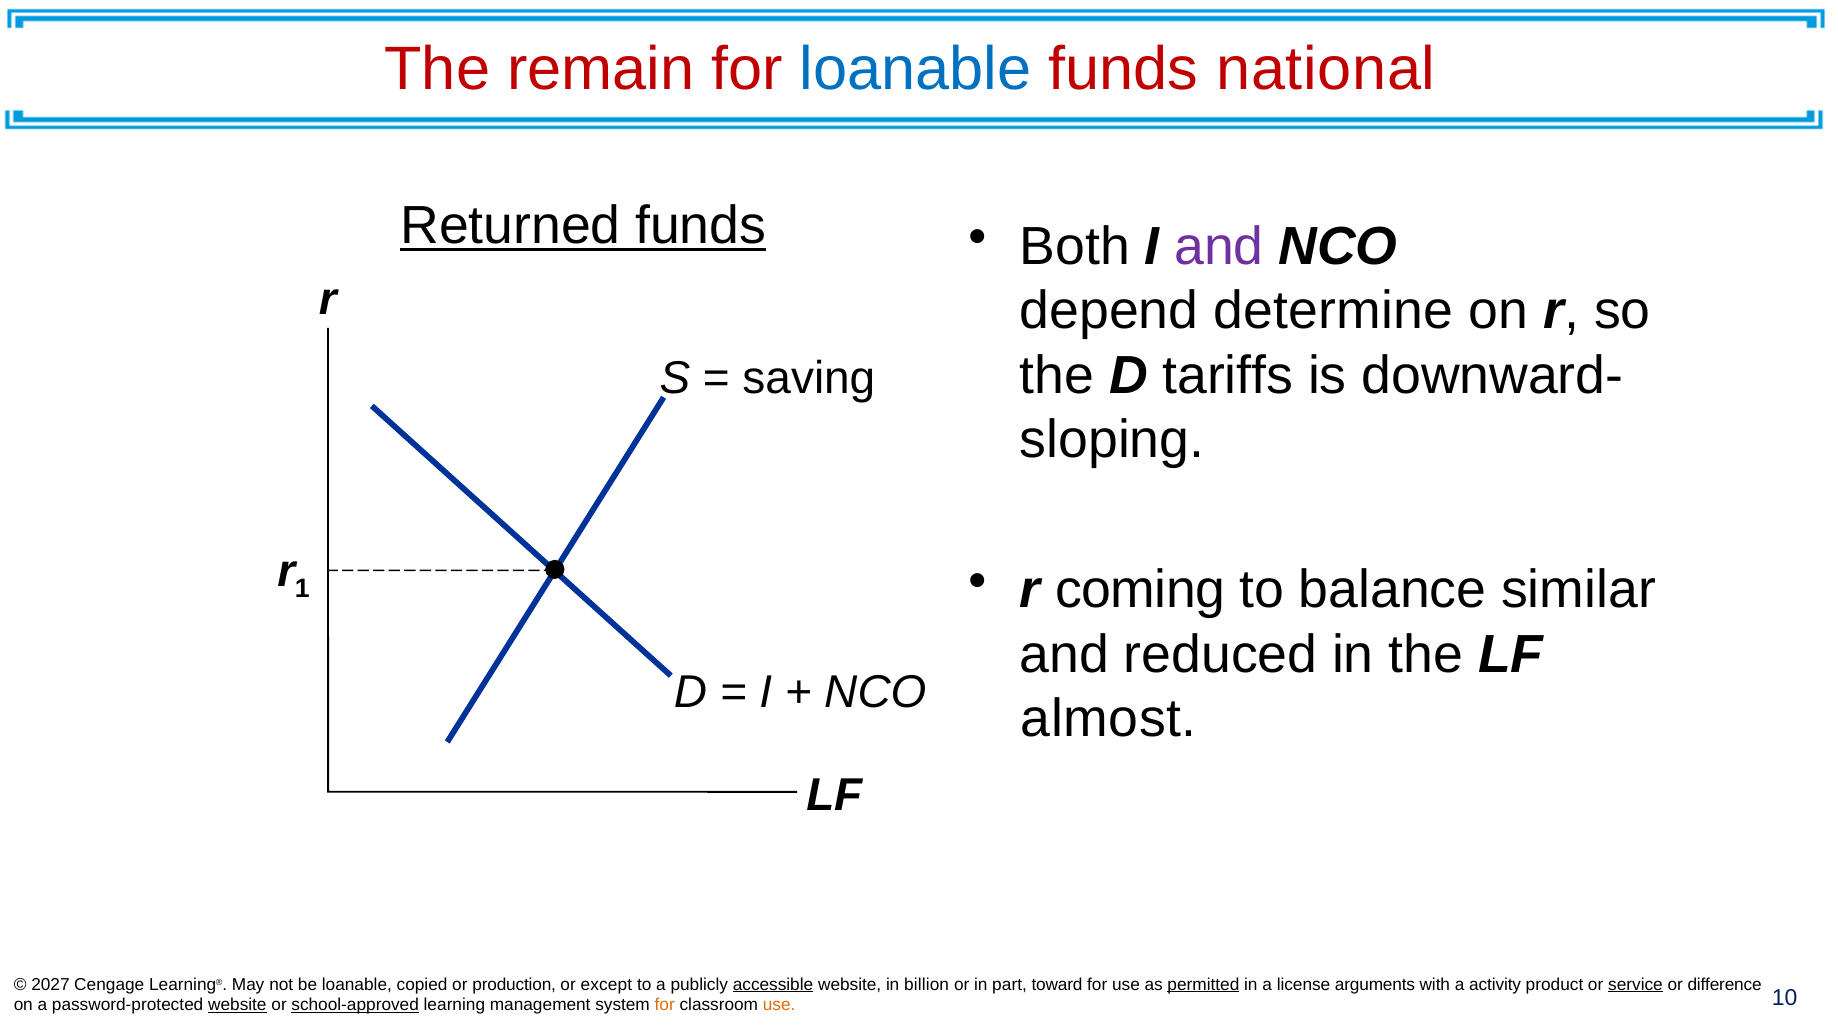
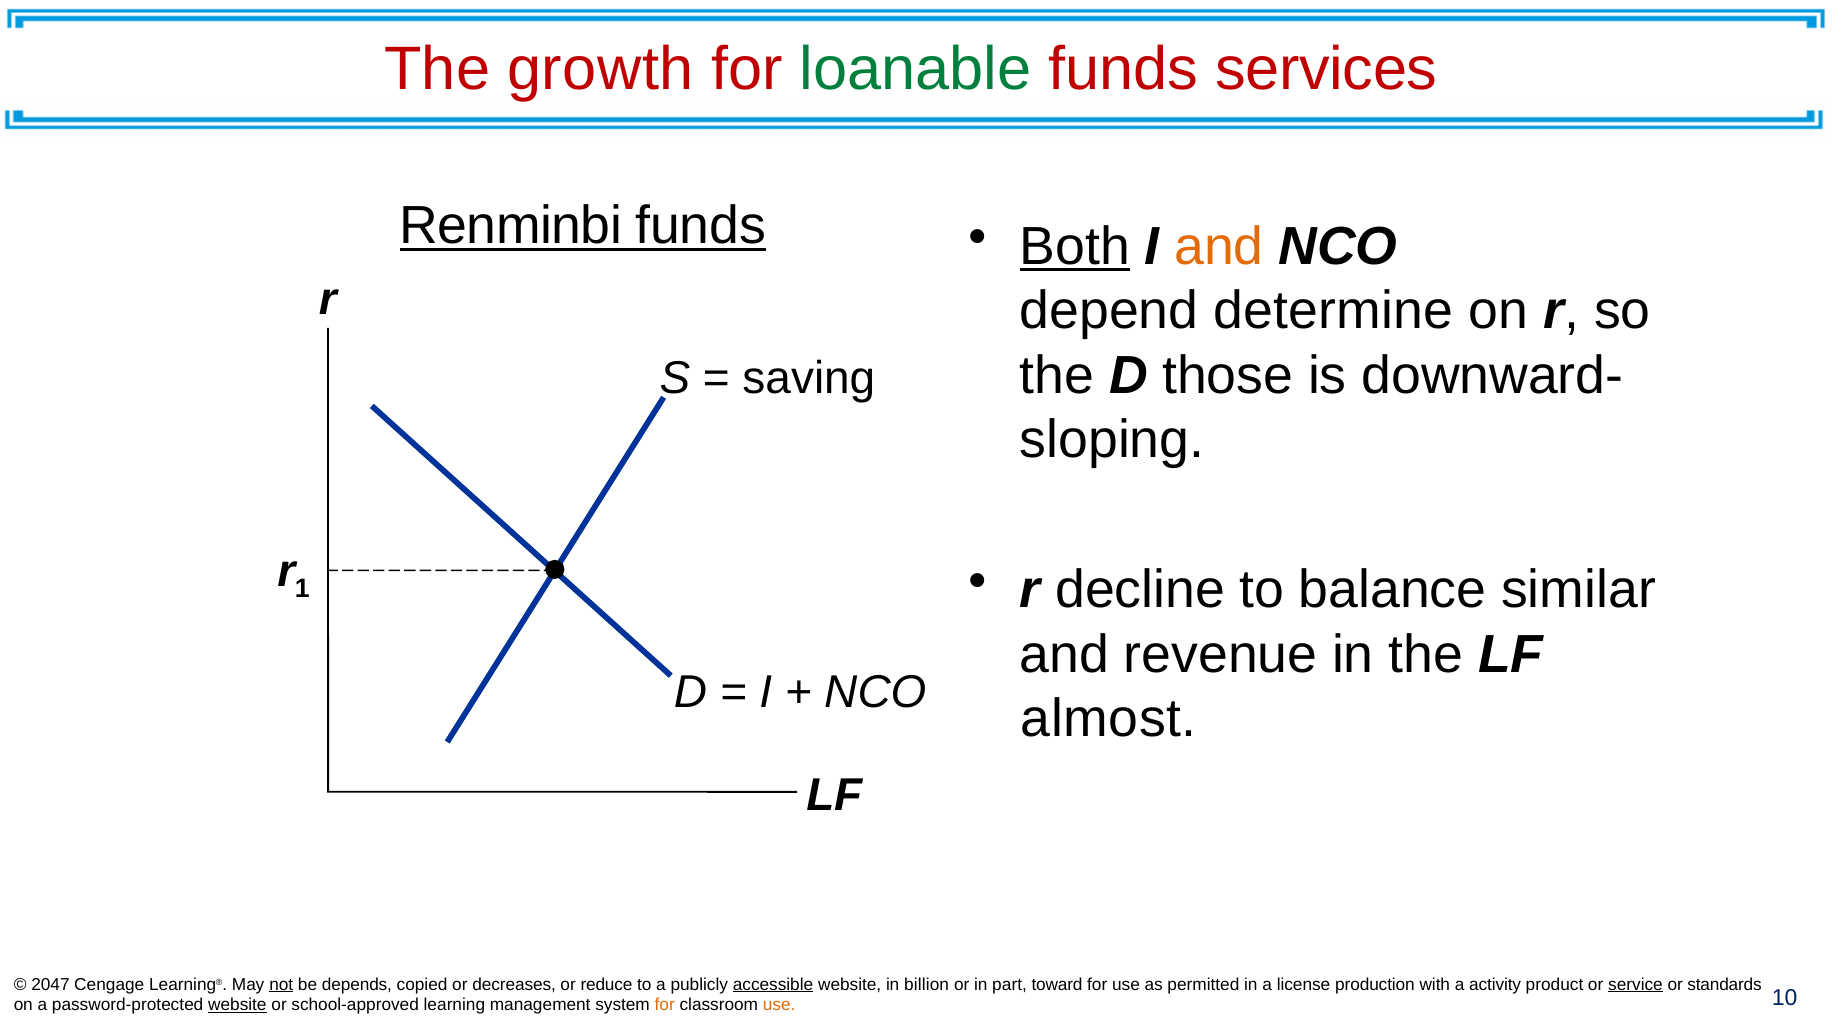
remain: remain -> growth (600, 69)
loanable colour: blue -> green (916, 69)
national: national -> services (1327, 69)
Returned: Returned -> Renminbi (511, 226)
Both underline: none -> present (1075, 247)
and colour: purple -> orange (1219, 247)
tariffs: tariffs -> those (1228, 375)
coming: coming -> decline (1140, 590)
reduced: reduced -> revenue (1221, 654)
2027: 2027 -> 2047 (50, 984)
not underline: none -> present (281, 984)
be loanable: loanable -> depends (357, 984)
production: production -> decreases (514, 984)
except: except -> reduce (606, 984)
permitted underline: present -> none (1203, 984)
arguments: arguments -> production (1375, 984)
difference: difference -> standards (1725, 984)
school-approved underline: present -> none (355, 1005)
